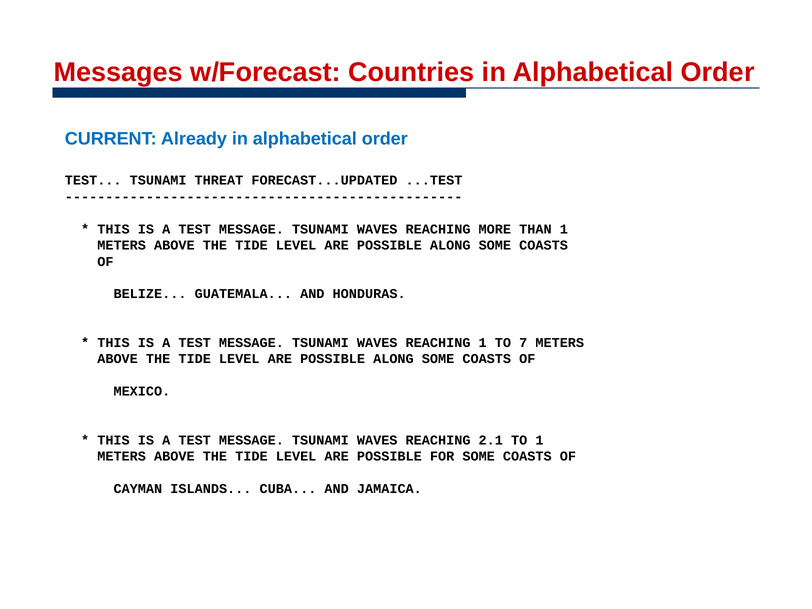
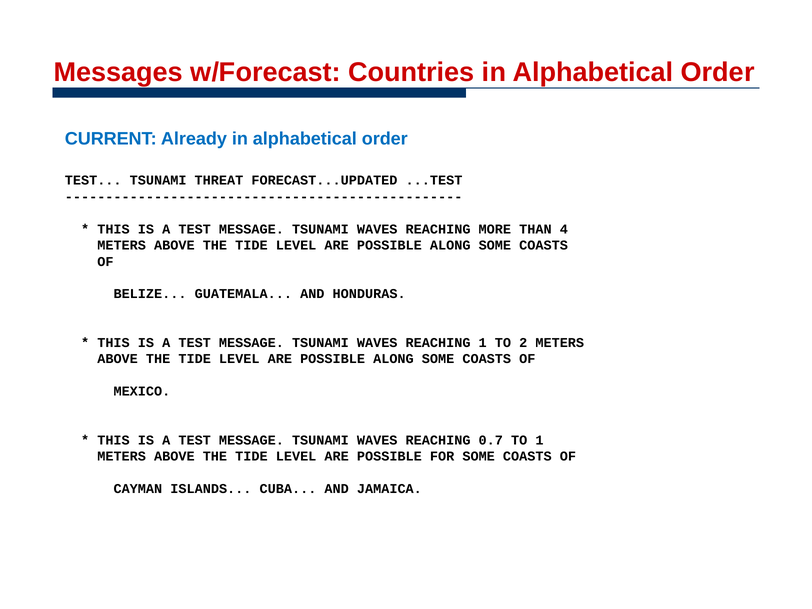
THAN 1: 1 -> 4 (564, 229)
7: 7 -> 2 (523, 343)
2.1: 2.1 -> 0.7 (491, 440)
